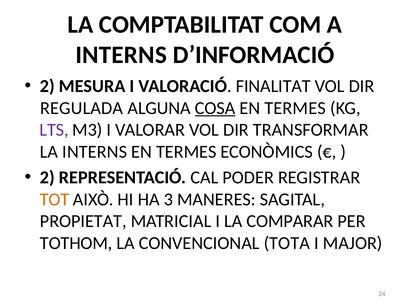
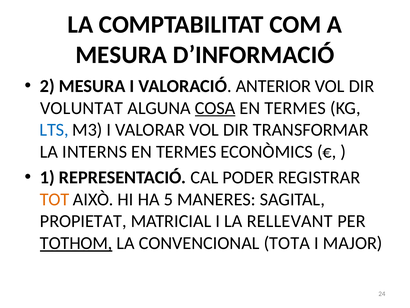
INTERNS: INTERNS -> MESURA (121, 55)
FINALITAT: FINALITAT -> ANTERIOR (273, 86)
REGULADA: REGULADA -> VOLUNTAT (82, 108)
LTS colour: purple -> blue (54, 130)
2: 2 -> 1 (47, 177)
3: 3 -> 5 (168, 199)
COMPARAR: COMPARAR -> RELLEVANT (290, 221)
TOTHOM underline: none -> present (76, 243)
